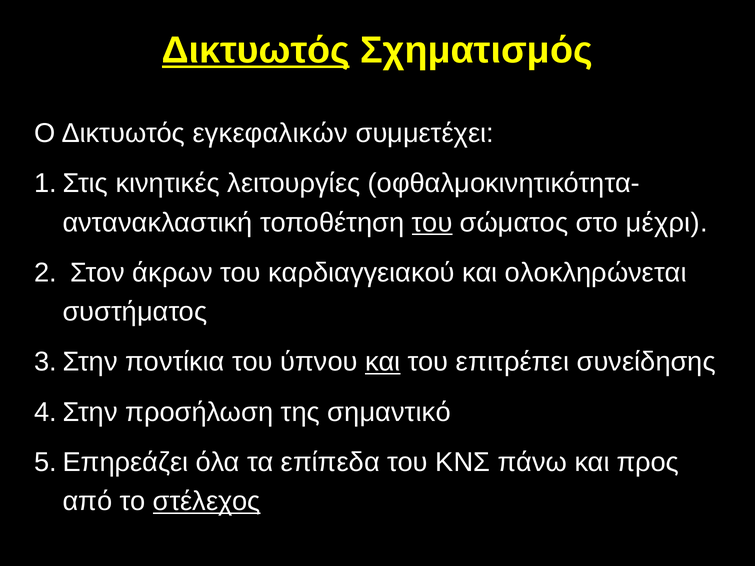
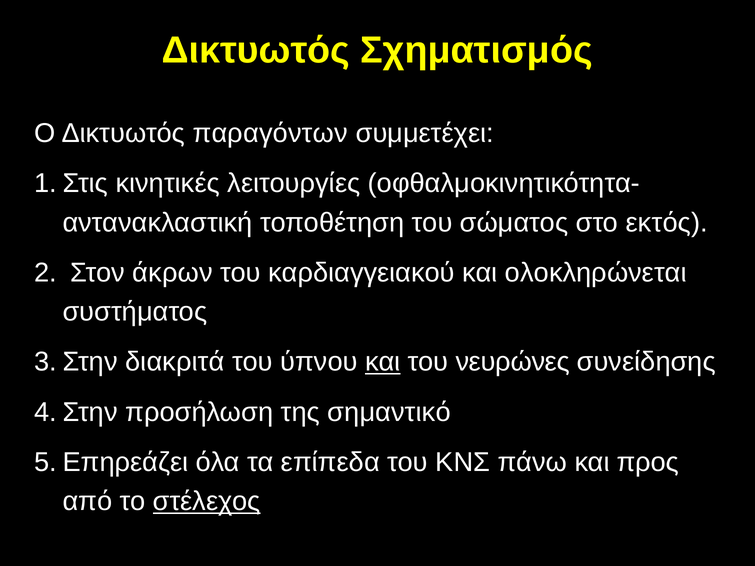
Δικτυωτός underline: present -> none (256, 51)
εγκεφαλικών: εγκεφαλικών -> παραγόντων (270, 133)
του underline: present -> none (432, 223)
μέχρι: μέχρι -> εκτός (667, 223)
ποντίκια: ποντίκια -> διακριτά (175, 362)
επιτρέπει: επιτρέπει -> νευρώνες (513, 362)
